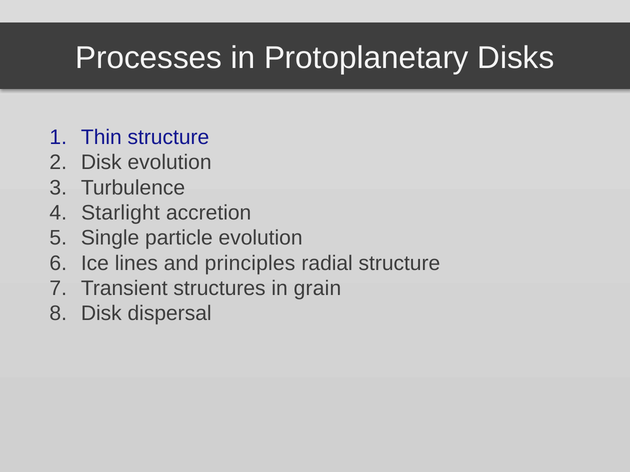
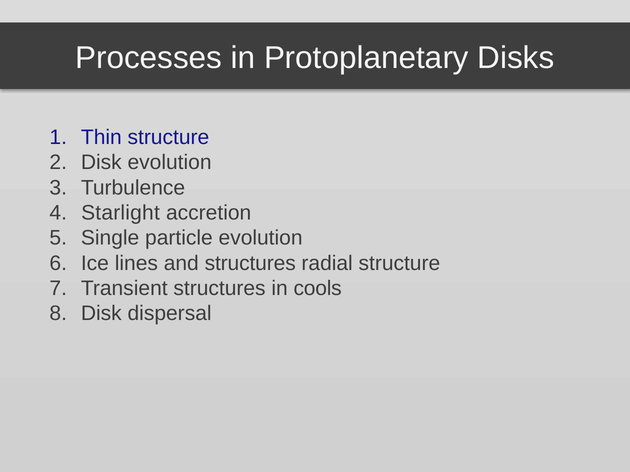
and principles: principles -> structures (250, 263)
grain: grain -> cools (318, 289)
